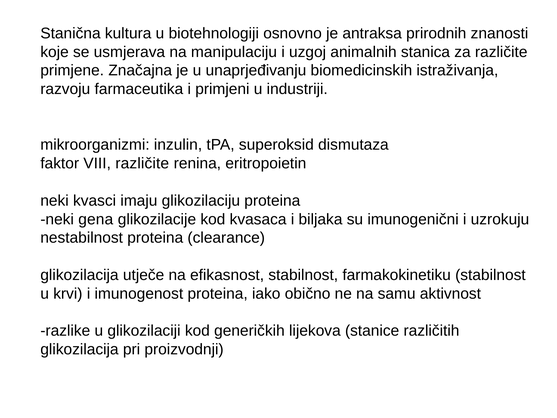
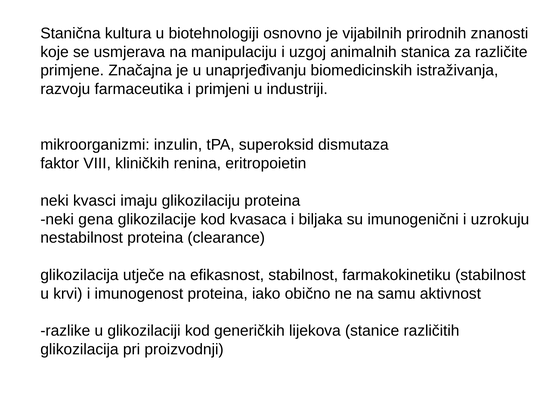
antraksa: antraksa -> vijabilnih (372, 33)
VIII različite: različite -> kliničkih (142, 163)
